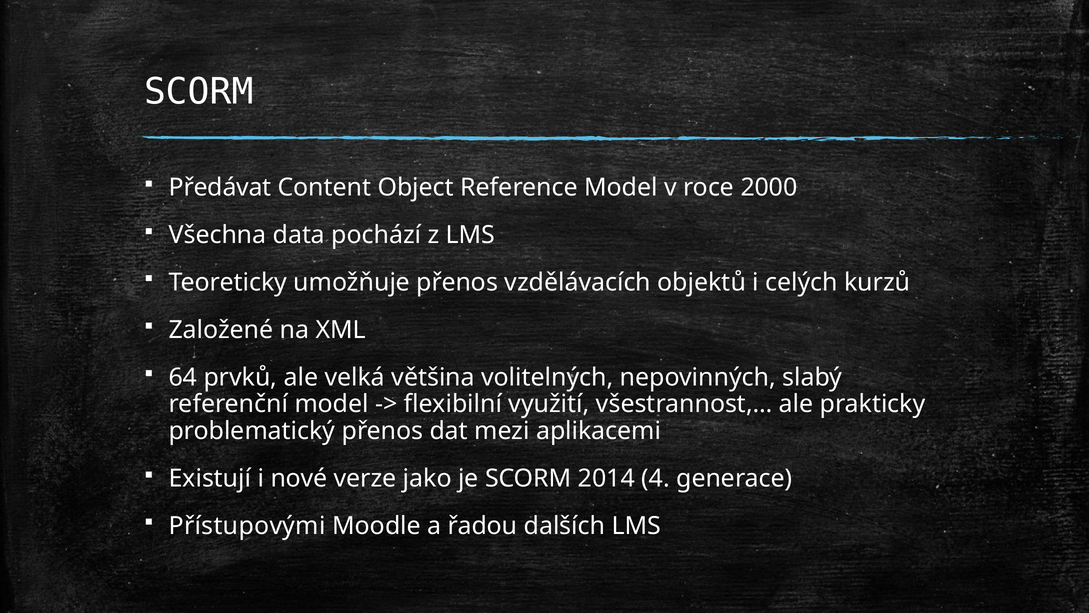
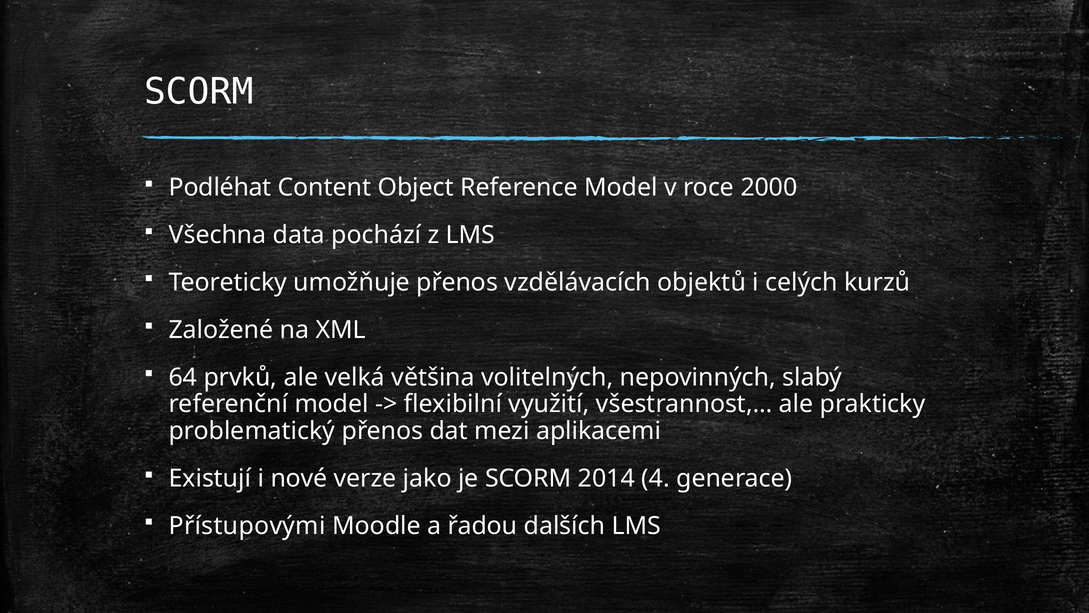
Předávat: Předávat -> Podléhat (220, 188)
